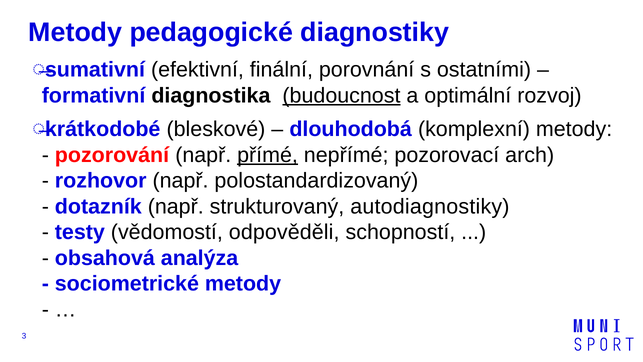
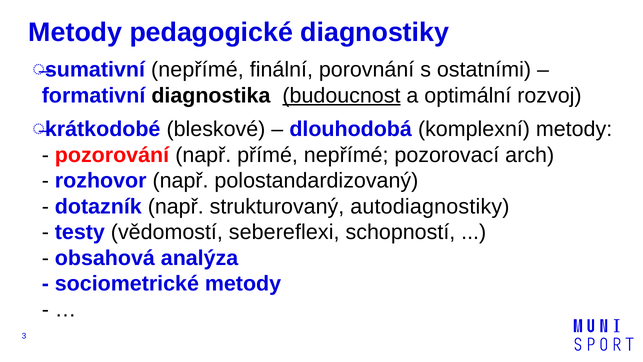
sumativní efektivní: efektivní -> nepřímé (197, 70)
přímé underline: present -> none (268, 155)
odpověděli: odpověděli -> sebereflexi (284, 232)
